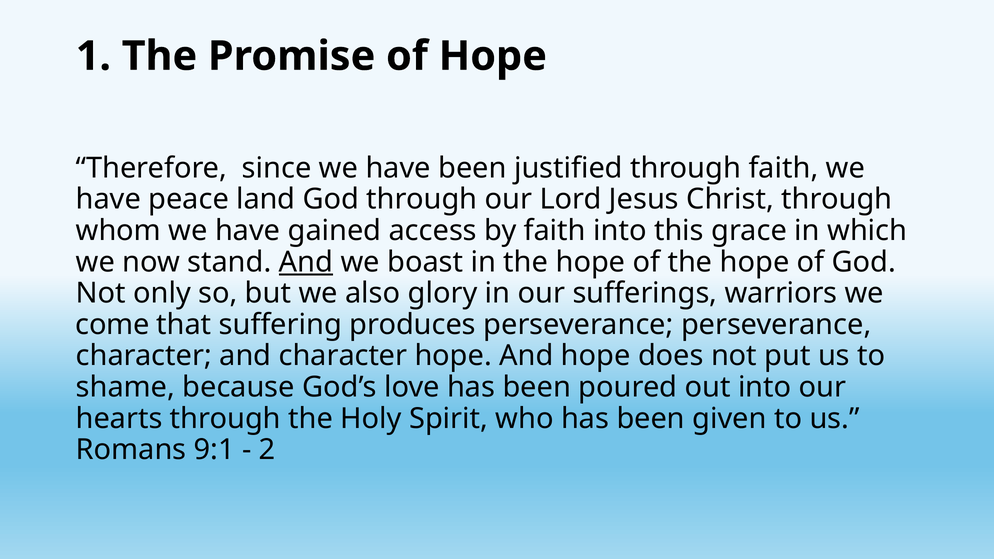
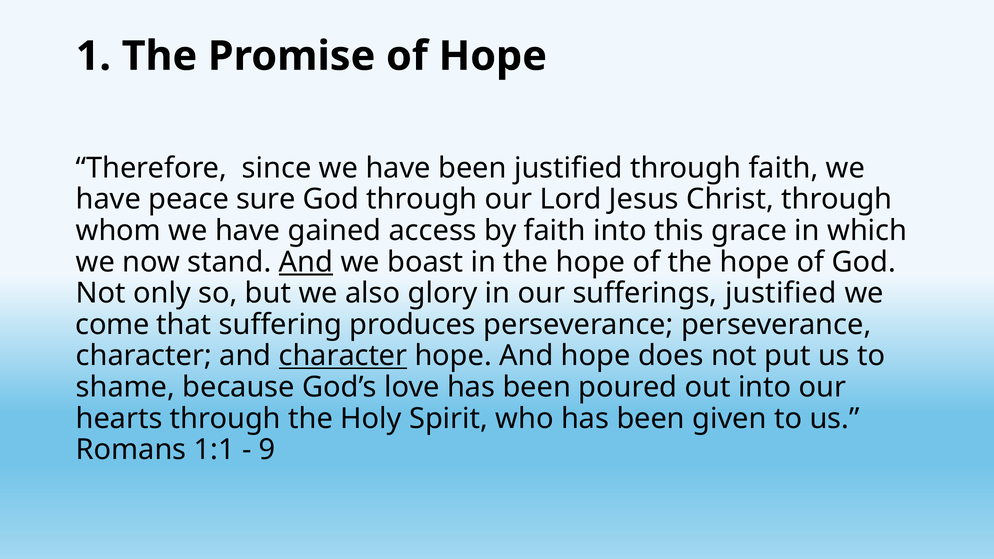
land: land -> sure (266, 199)
sufferings warriors: warriors -> justified (781, 293)
character underline: none -> present (343, 356)
9:1: 9:1 -> 1:1 (214, 450)
2: 2 -> 9 (267, 450)
